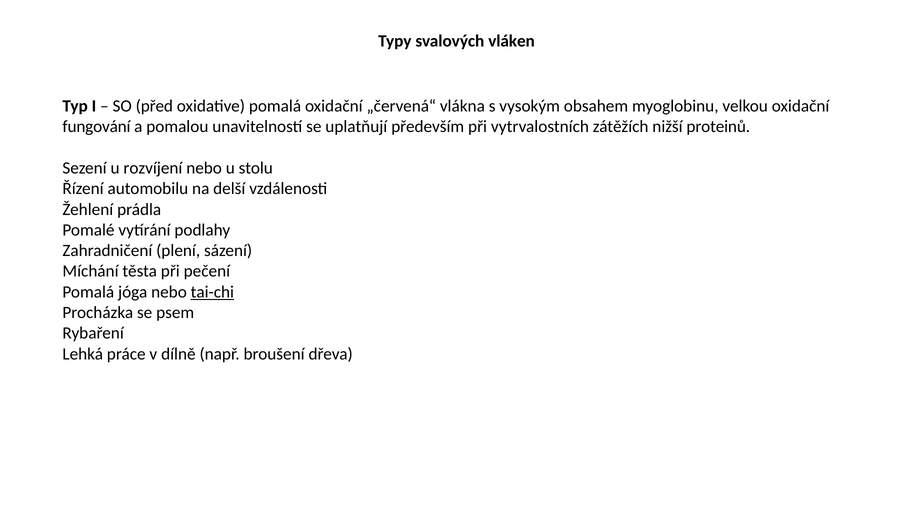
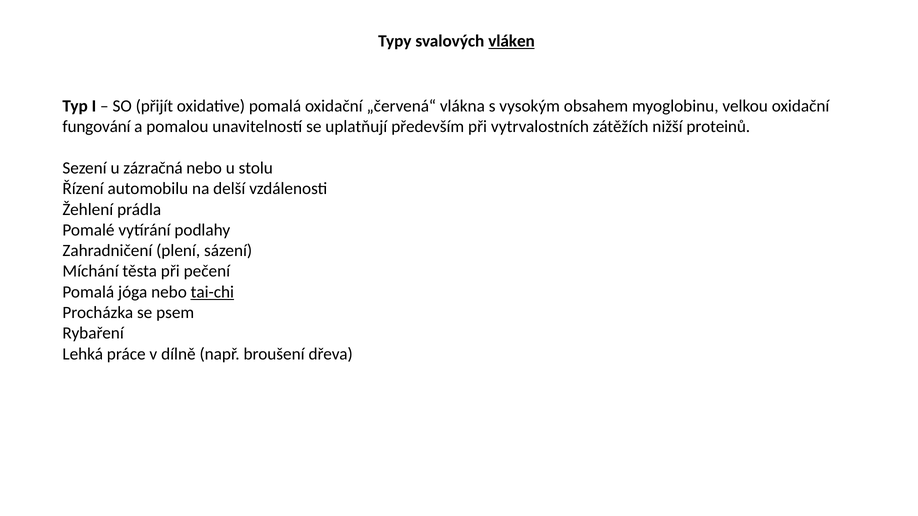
vláken underline: none -> present (512, 41)
před: před -> přijít (154, 106)
rozvíjení: rozvíjení -> zázračná (153, 168)
